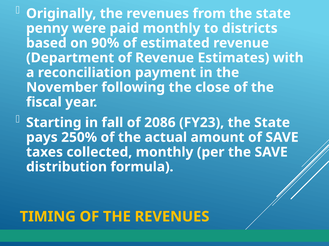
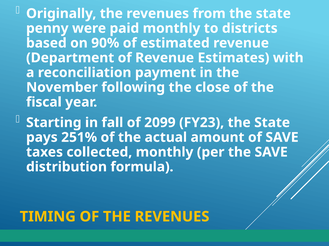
2086: 2086 -> 2099 (160, 123)
250%: 250% -> 251% (79, 138)
